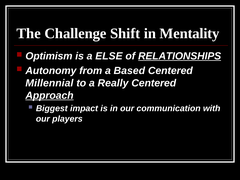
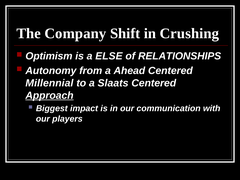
Challenge: Challenge -> Company (75, 34)
Mentality: Mentality -> Crushing (189, 34)
RELATIONSHIPS underline: present -> none (180, 56)
Based: Based -> Ahead (129, 71)
Really: Really -> Slaats (113, 83)
